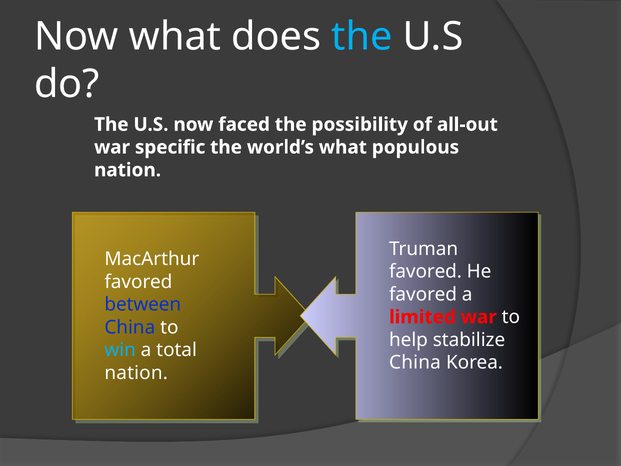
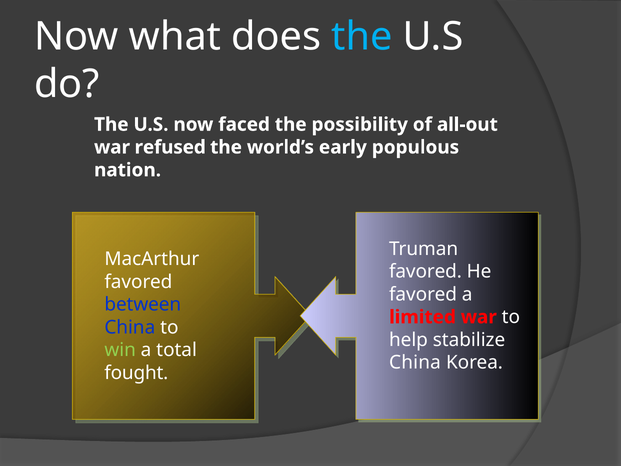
specific: specific -> refused (170, 147)
world’s what: what -> early (343, 147)
win colour: light blue -> light green (120, 350)
nation: nation -> fought (136, 373)
